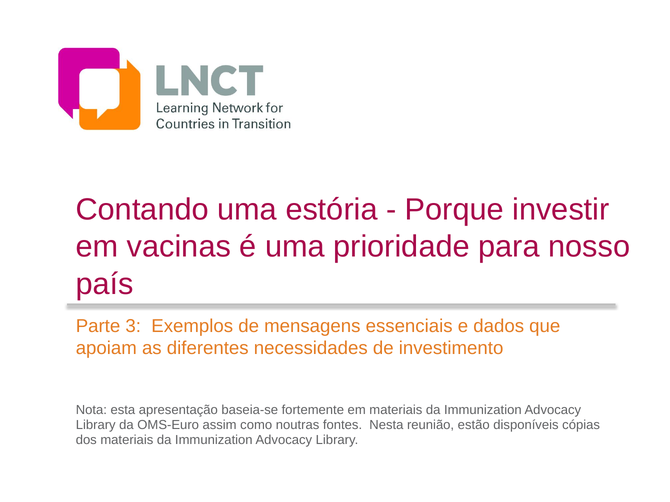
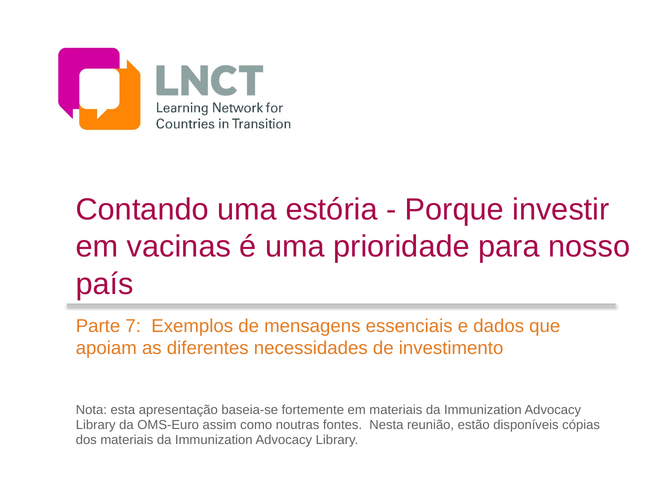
3: 3 -> 7 (133, 326)
